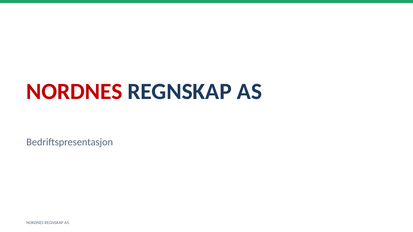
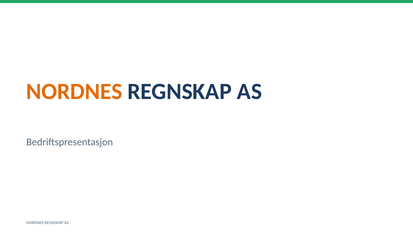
NORDNES colour: red -> orange (74, 92)
